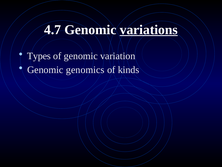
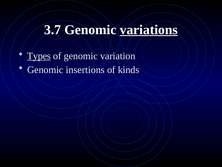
4.7: 4.7 -> 3.7 (53, 30)
Types underline: none -> present (39, 56)
genomics: genomics -> insertions (85, 70)
